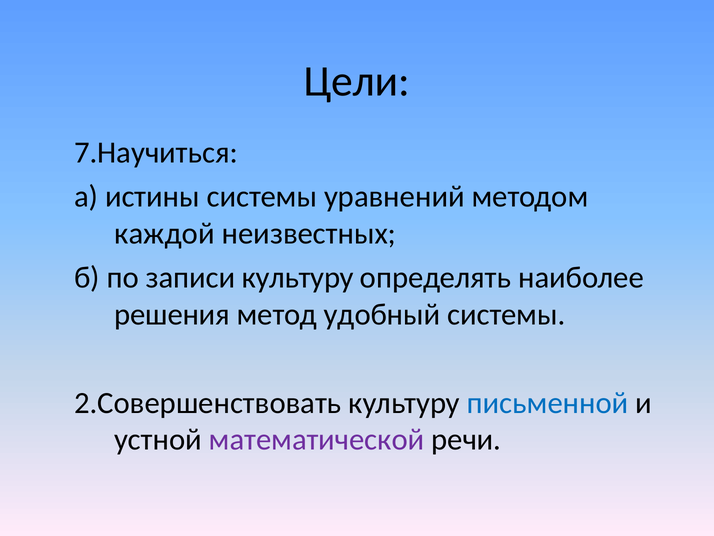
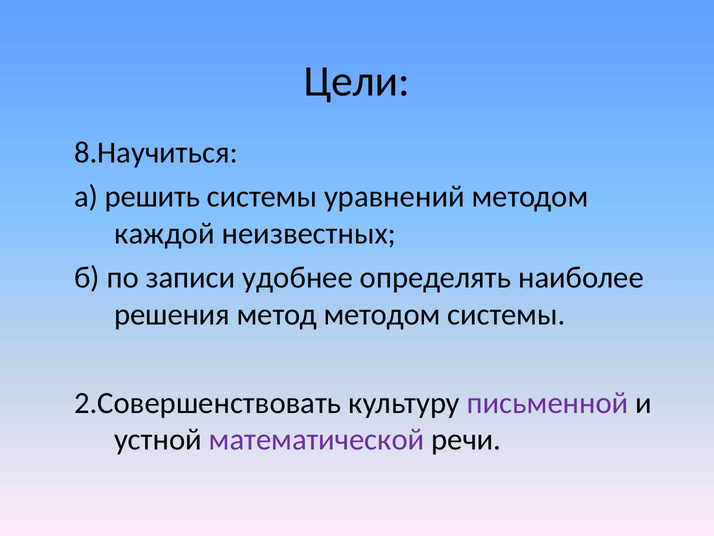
7.Научиться: 7.Научиться -> 8.Научиться (156, 152)
истины: истины -> решить (152, 197)
записи культуру: культуру -> удобнее (298, 277)
метод удобный: удобный -> методом (382, 314)
письменной colour: blue -> purple (548, 402)
